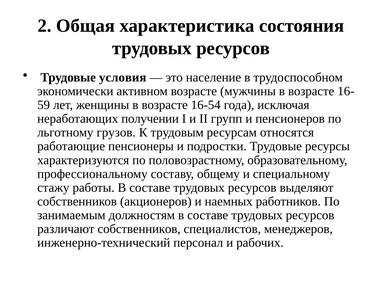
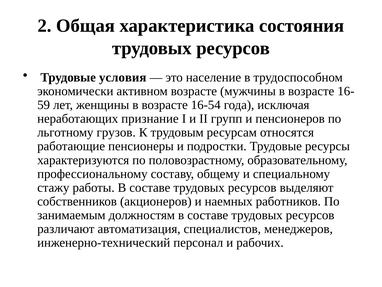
получении: получении -> признание (150, 119)
различают собственников: собственников -> автоматизация (139, 229)
